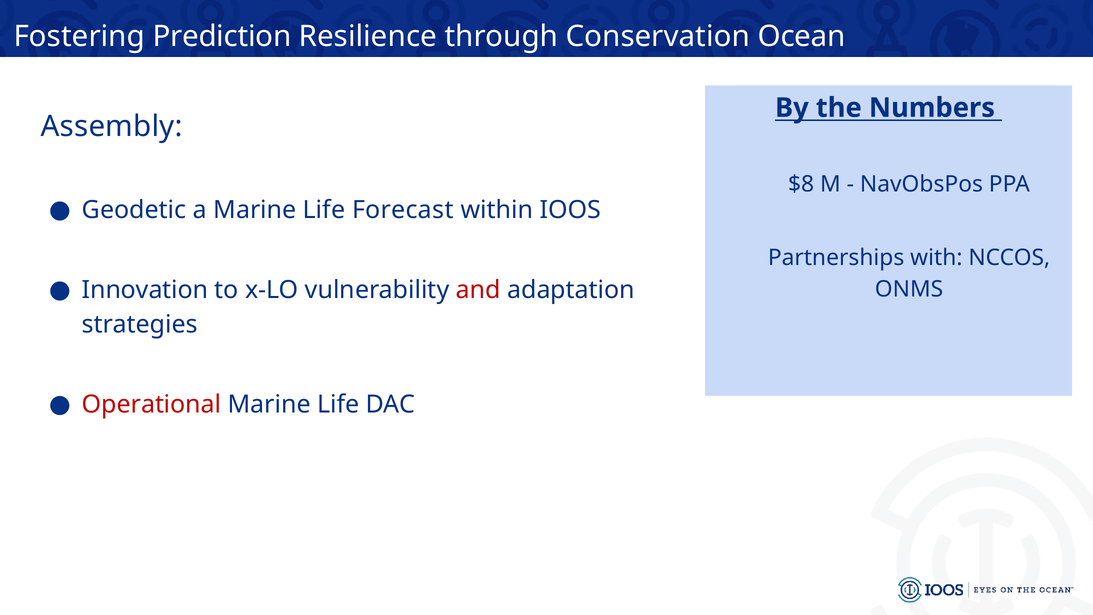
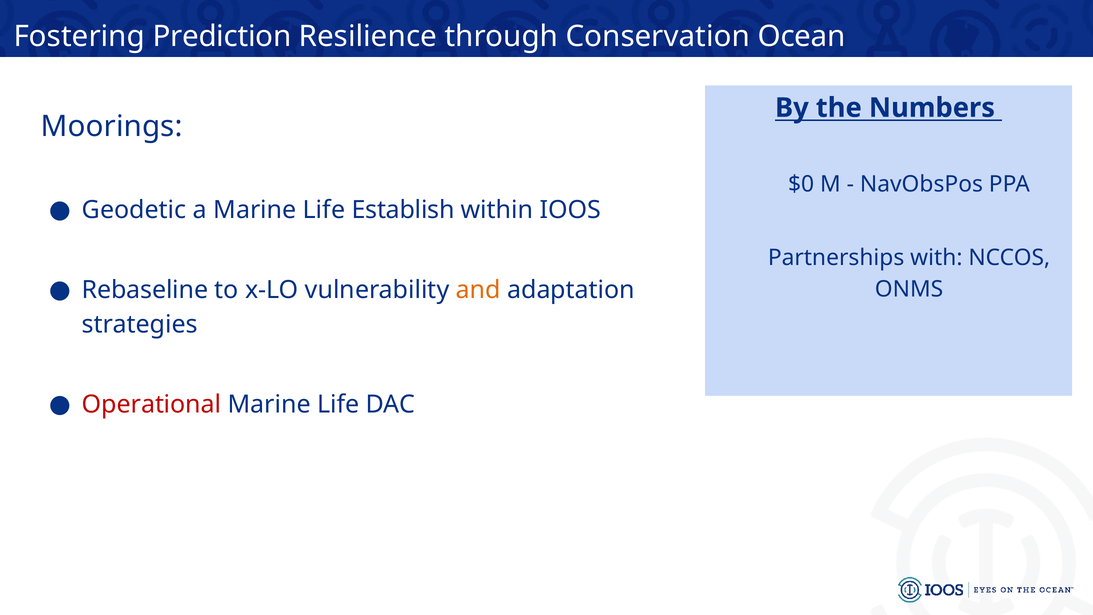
Assembly: Assembly -> Moorings (112, 126)
$8: $8 -> $0 (801, 184)
Forecast: Forecast -> Establish (403, 210)
Innovation: Innovation -> Rebaseline (145, 290)
and colour: red -> orange (478, 290)
